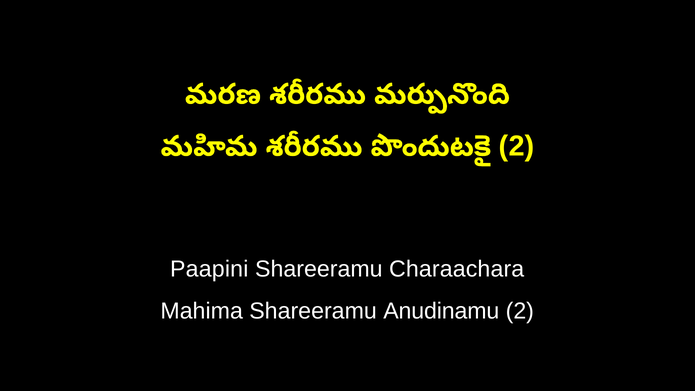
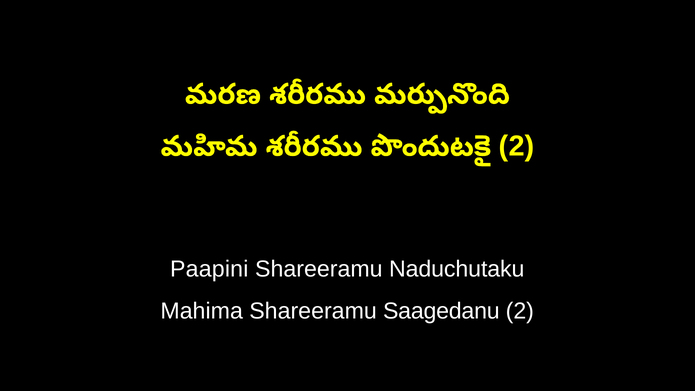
Charaachara: Charaachara -> Naduchutaku (457, 269)
Anudinamu: Anudinamu -> Saagedanu (441, 311)
